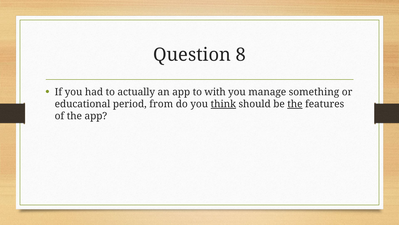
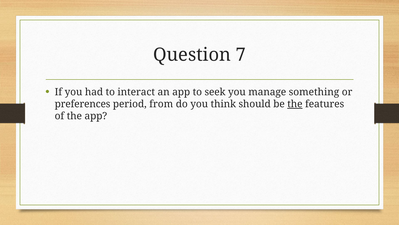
8: 8 -> 7 (241, 55)
actually: actually -> interact (136, 92)
with: with -> seek (215, 92)
educational: educational -> preferences (83, 104)
think underline: present -> none (223, 104)
